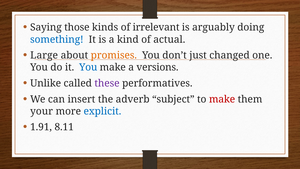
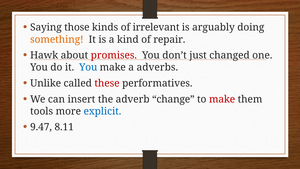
something colour: blue -> orange (57, 39)
actual: actual -> repair (169, 39)
Large: Large -> Hawk (44, 55)
promises colour: orange -> red (114, 55)
versions: versions -> adverbs (157, 67)
these colour: purple -> red (107, 83)
subject: subject -> change (173, 99)
your: your -> tools (42, 111)
1.91: 1.91 -> 9.47 (41, 127)
